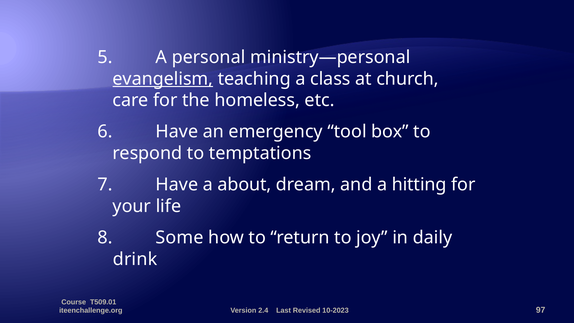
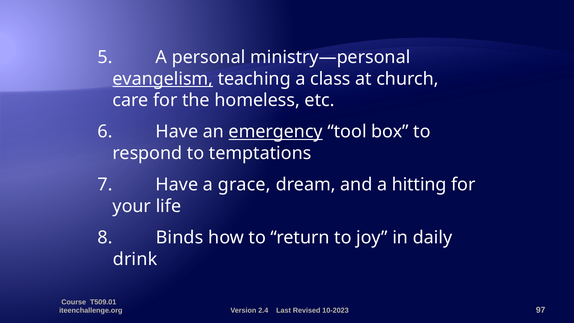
emergency underline: none -> present (276, 132)
about: about -> grace (244, 185)
Some: Some -> Binds (180, 237)
